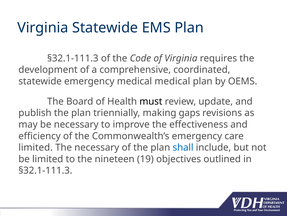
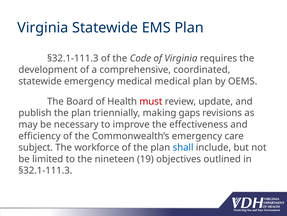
must colour: black -> red (151, 101)
limited: limited -> subject (36, 147)
The necessary: necessary -> workforce (97, 147)
